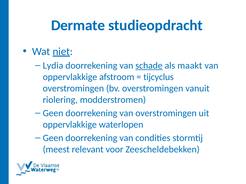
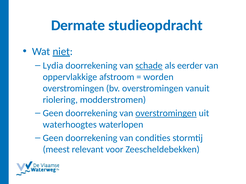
maakt: maakt -> eerder (190, 66)
tijcyclus: tijcyclus -> worden (158, 77)
overstromingen underline: none -> present (166, 113)
oppervlakkige: oppervlakkige -> waterhoogtes (70, 125)
